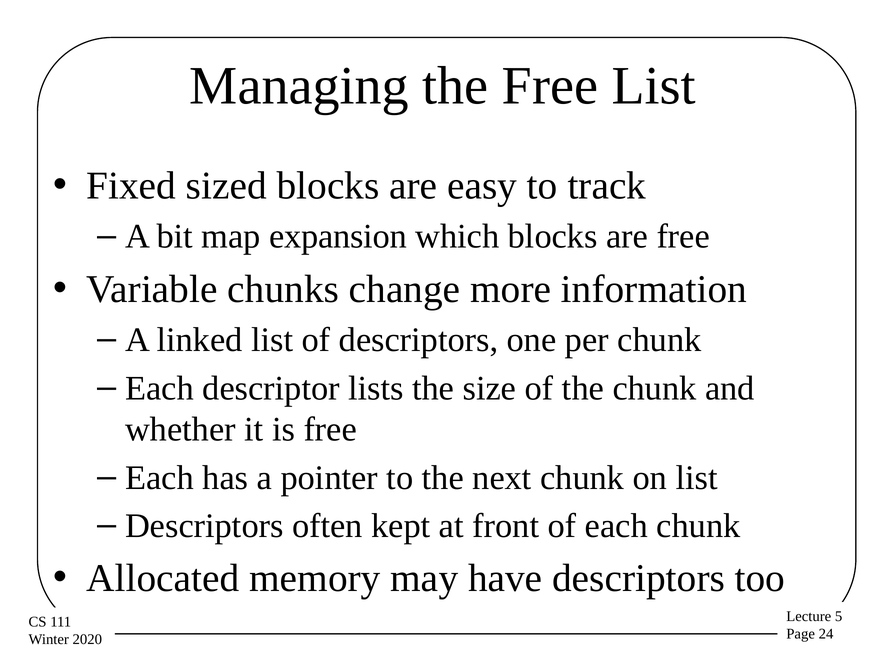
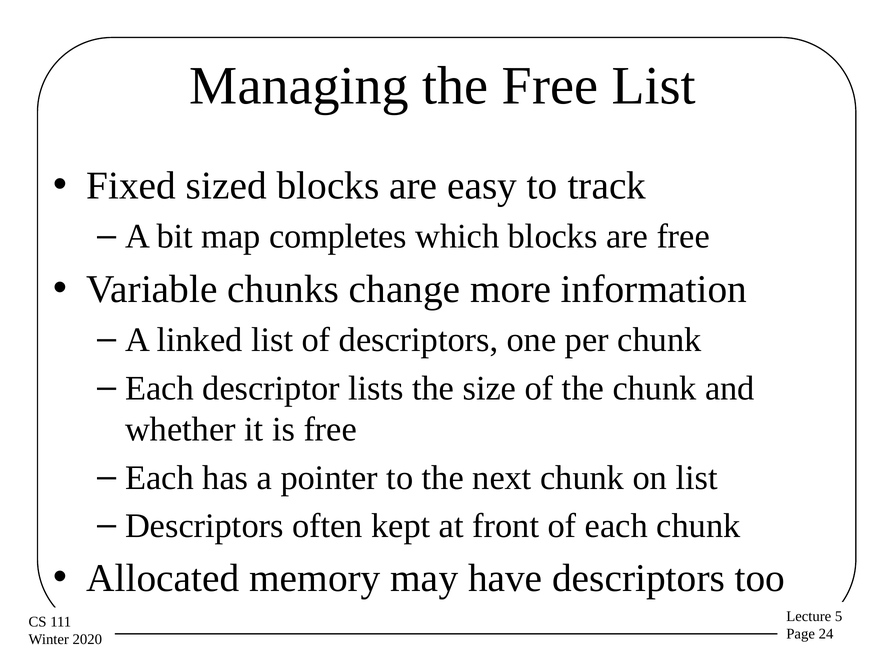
expansion: expansion -> completes (338, 237)
